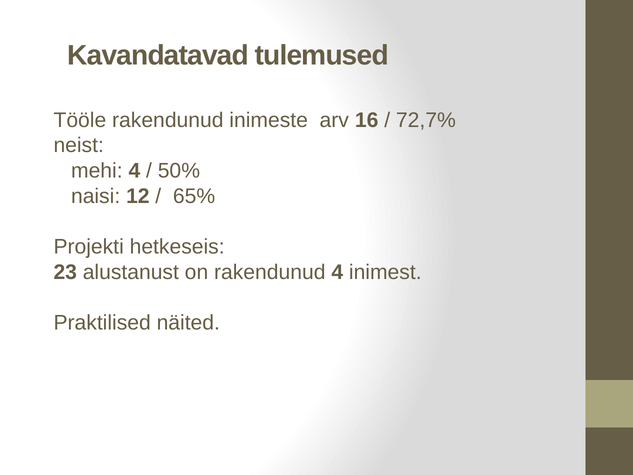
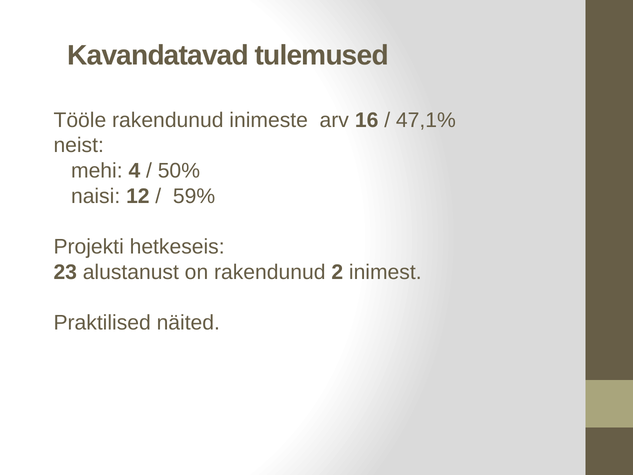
72,7%: 72,7% -> 47,1% (426, 120)
65%: 65% -> 59% (194, 196)
rakendunud 4: 4 -> 2 (337, 272)
